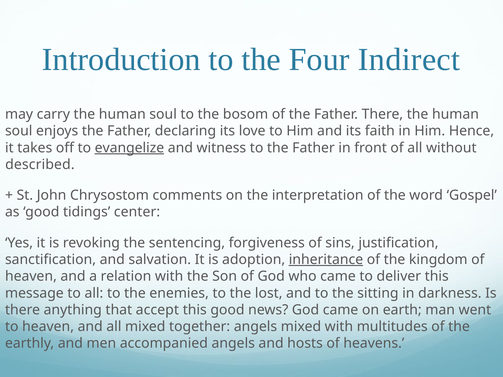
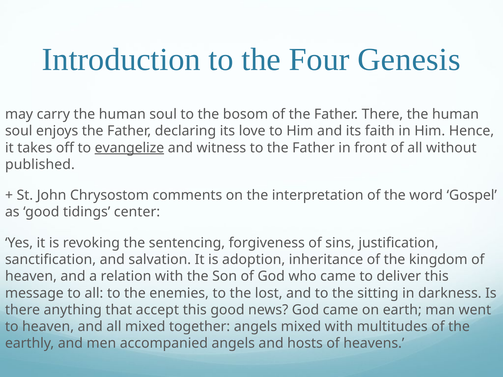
Indirect: Indirect -> Genesis (409, 60)
described: described -> published (40, 165)
inheritance underline: present -> none (326, 260)
